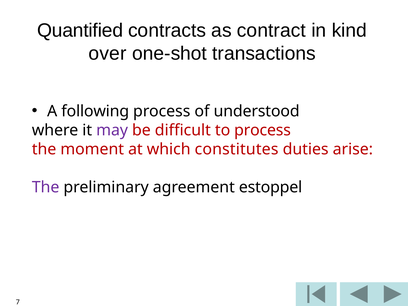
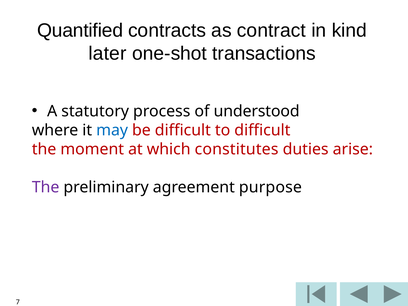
over: over -> later (108, 54)
following: following -> statutory (95, 111)
may colour: purple -> blue (112, 130)
to process: process -> difficult (262, 130)
estoppel: estoppel -> purpose (270, 187)
